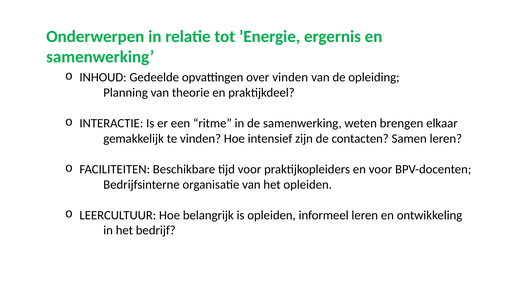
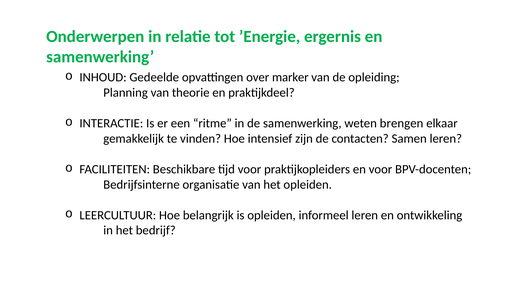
over vinden: vinden -> marker (290, 77)
